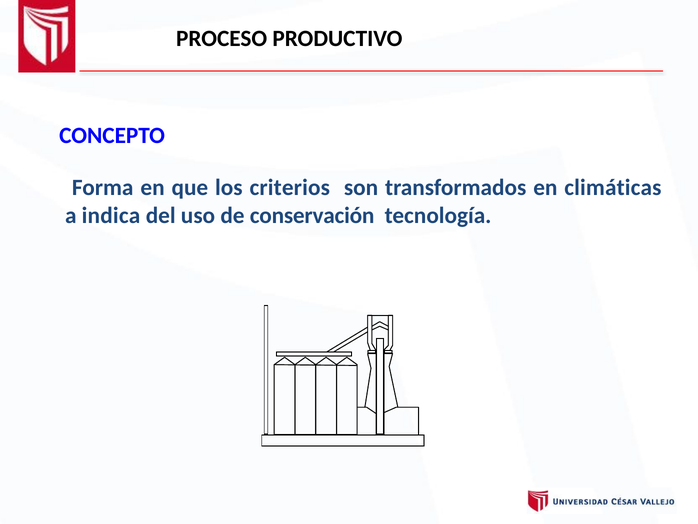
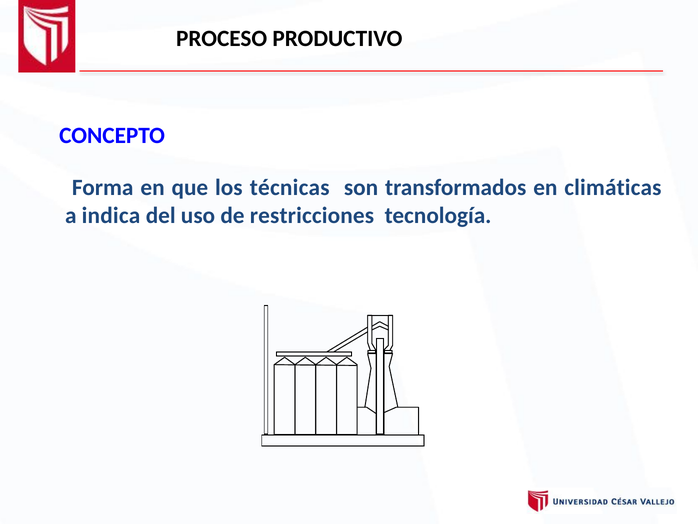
criterios: criterios -> técnicas (290, 188)
conservación: conservación -> restricciones (312, 216)
